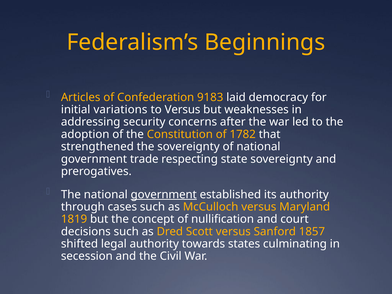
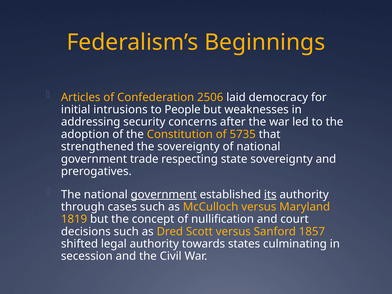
9183: 9183 -> 2506 (210, 97)
variations: variations -> intrusions (120, 110)
to Versus: Versus -> People (183, 110)
1782: 1782 -> 5735 (243, 134)
its underline: none -> present (270, 194)
